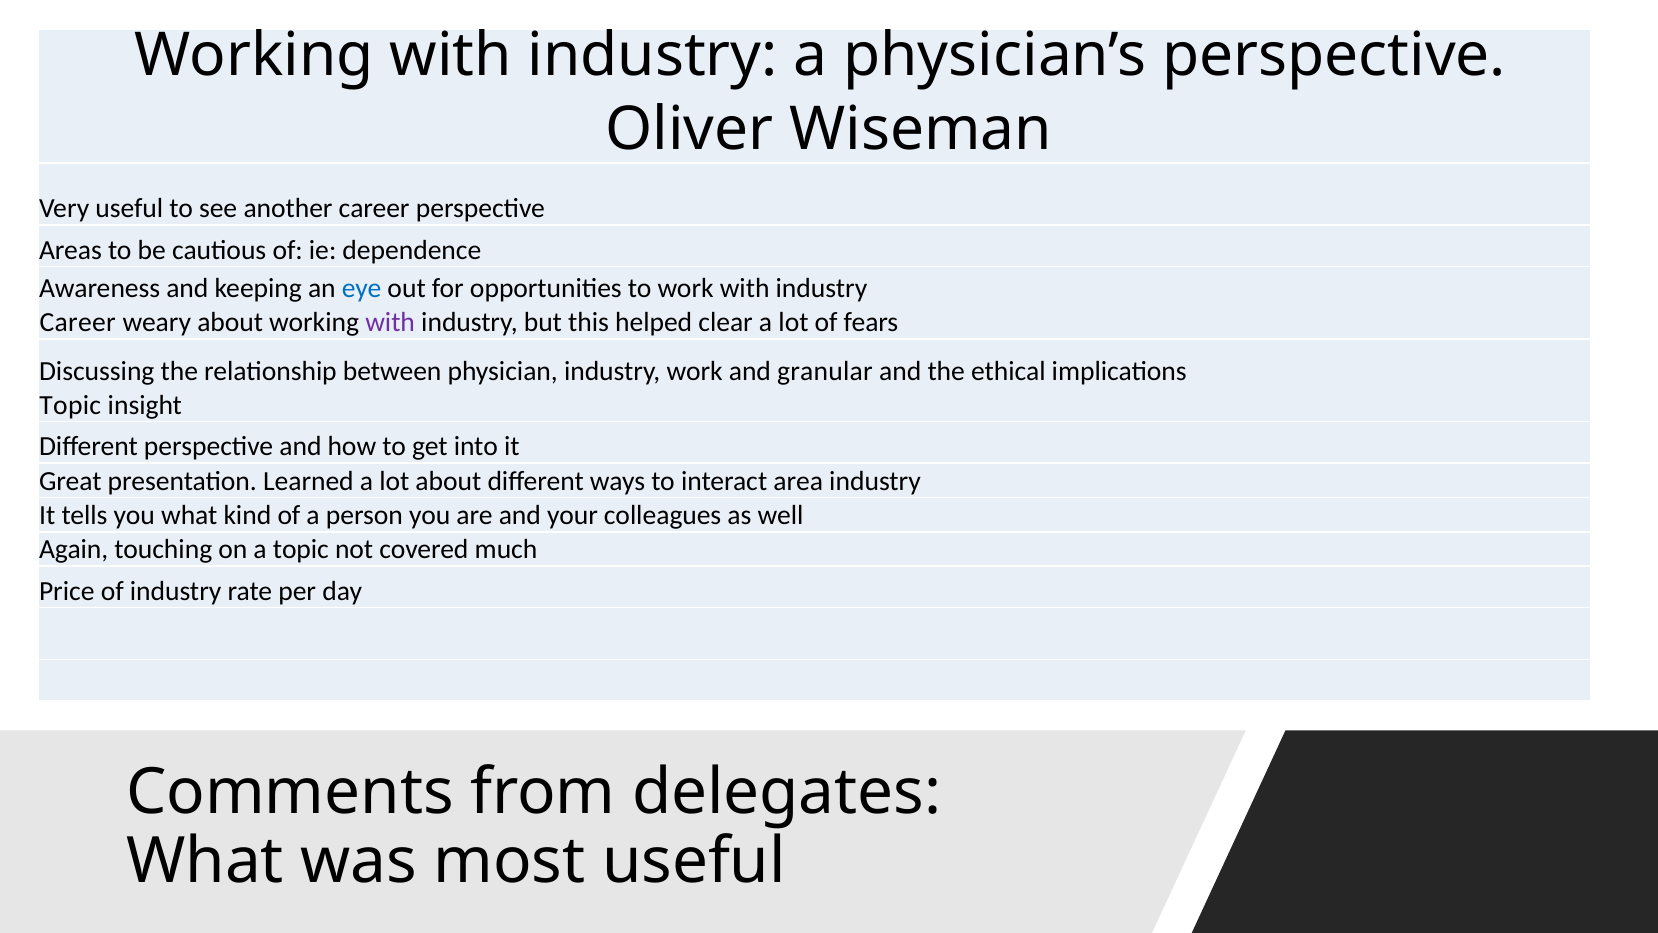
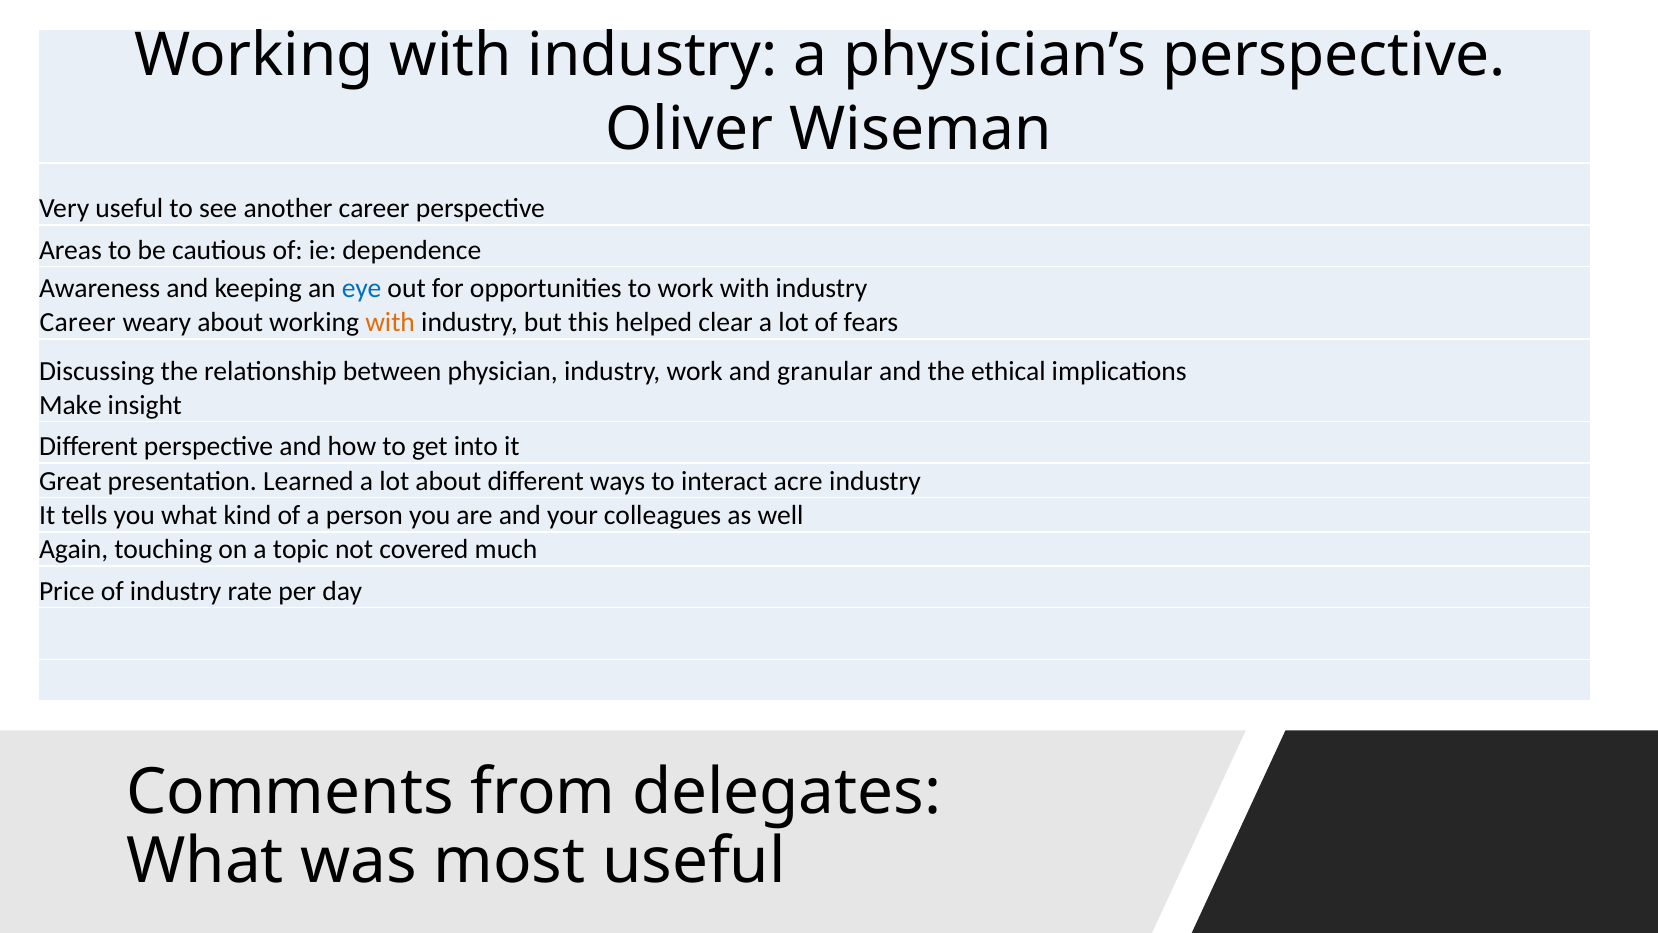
with colour: purple -> orange (390, 322)
Topic: Topic -> Make (70, 405)
area: area -> acre (798, 481)
